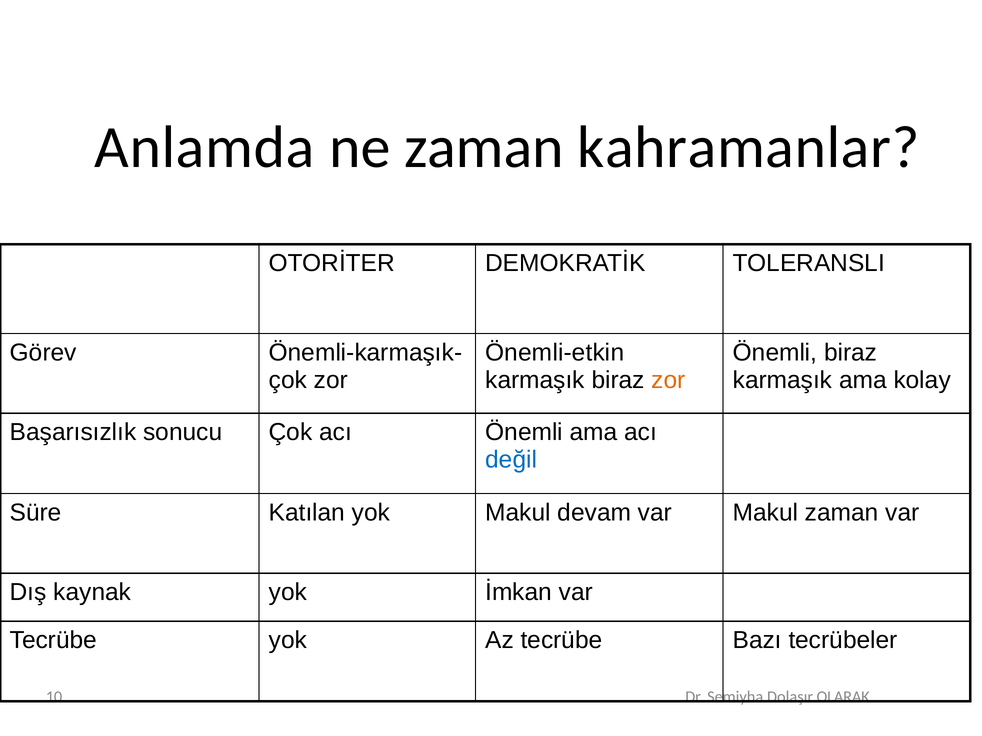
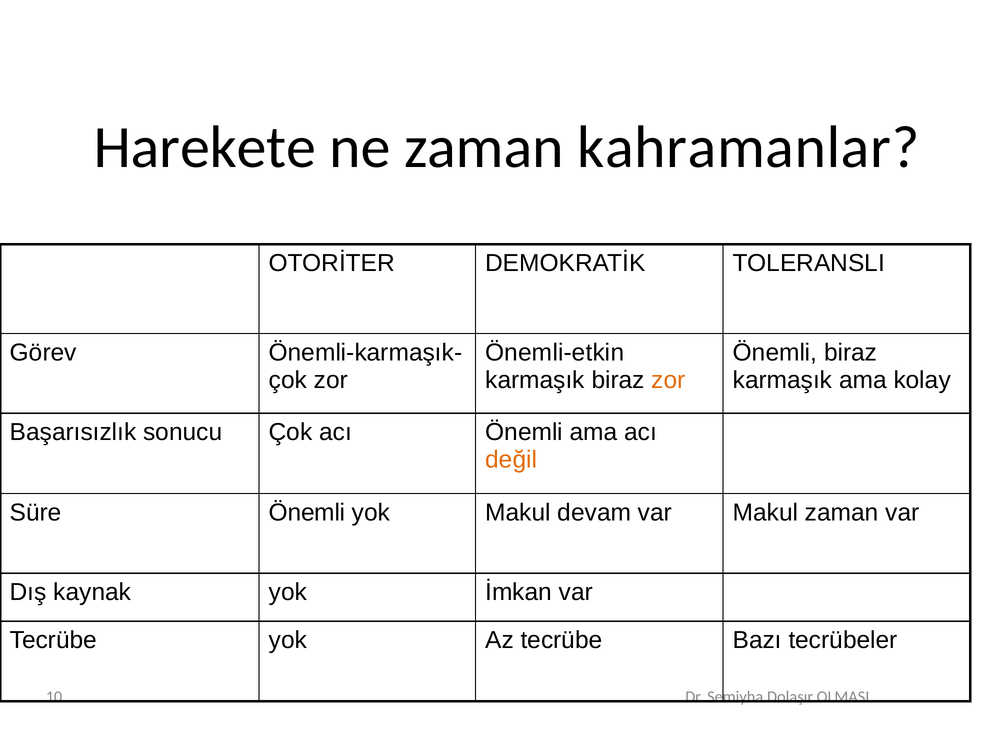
Anlamda: Anlamda -> Harekete (205, 147)
değil colour: blue -> orange (511, 460)
Süre Katılan: Katılan -> Önemli (307, 513)
OLARAK: OLARAK -> OLMASI (843, 698)
